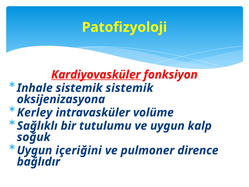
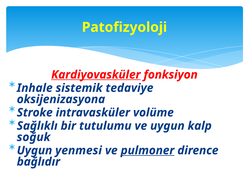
sistemik sistemik: sistemik -> tedaviye (129, 88)
Kerley: Kerley -> Stroke (35, 112)
içeriğini: içeriğini -> yenmesi (79, 150)
pulmoner underline: none -> present (148, 150)
